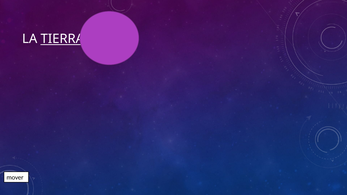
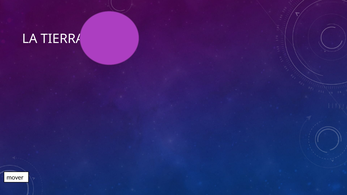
TIERRA underline: present -> none (62, 39)
